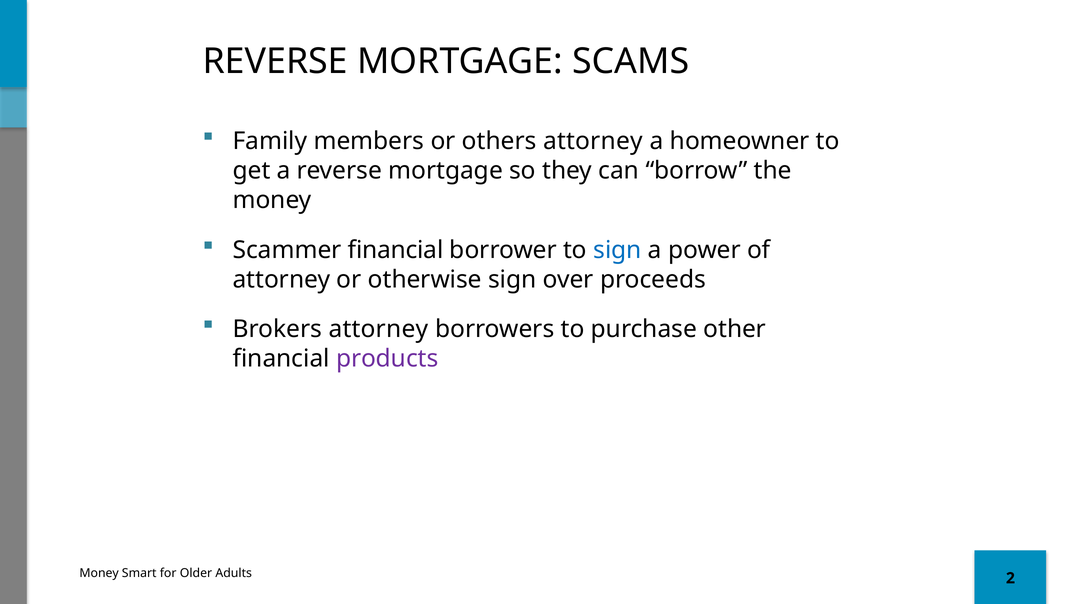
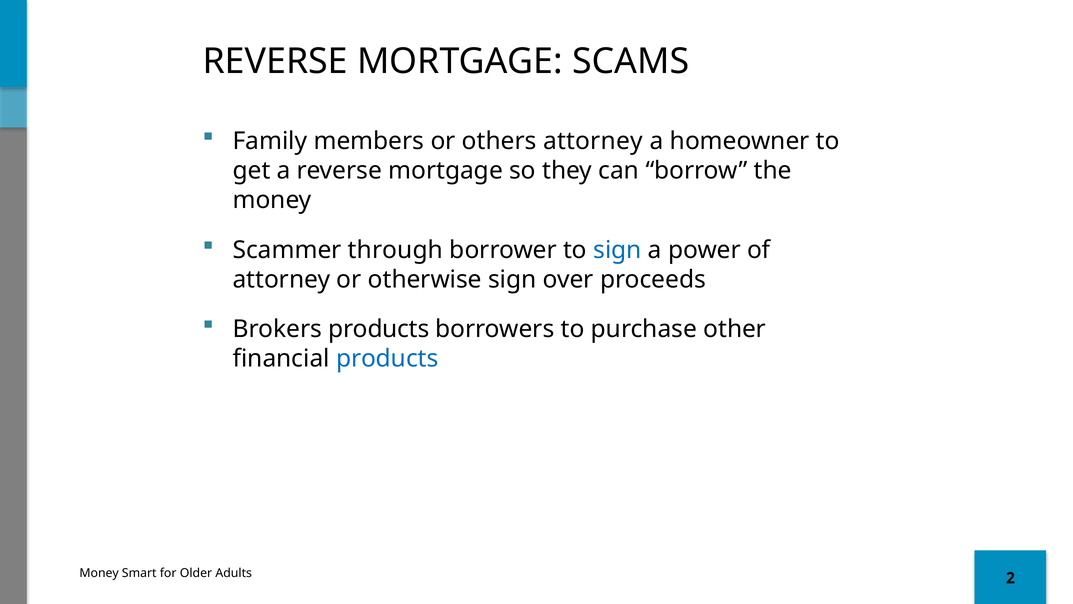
Scammer financial: financial -> through (395, 250)
Brokers attorney: attorney -> products (379, 329)
products colour: purple -> blue (387, 358)
